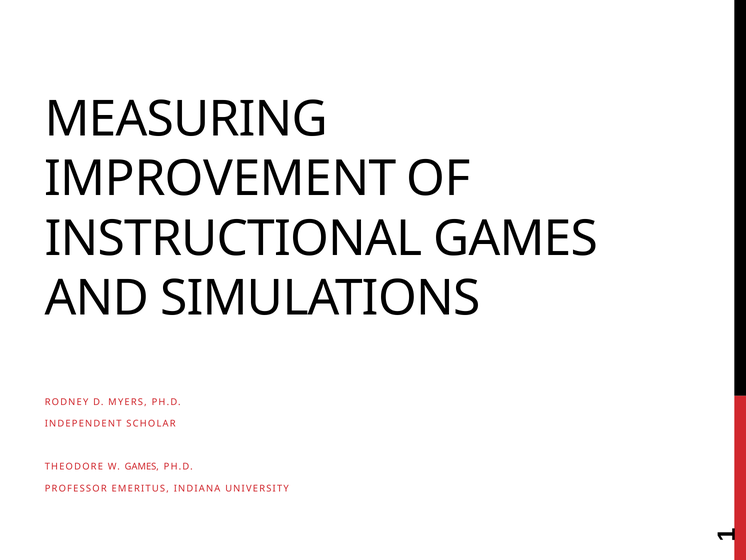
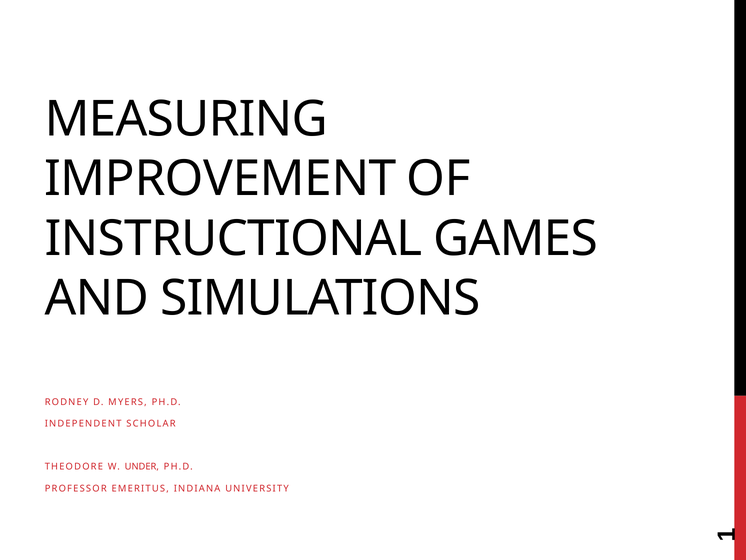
W GAMES: GAMES -> UNDER (142, 466)
